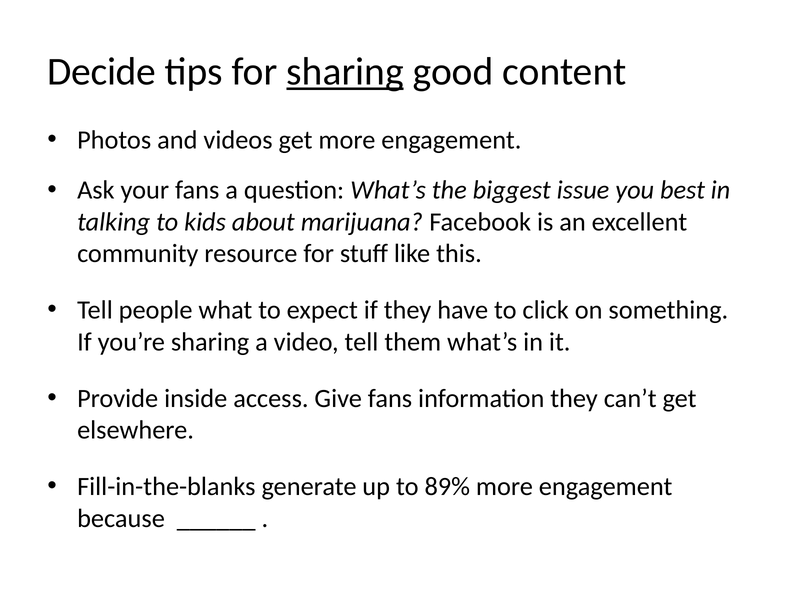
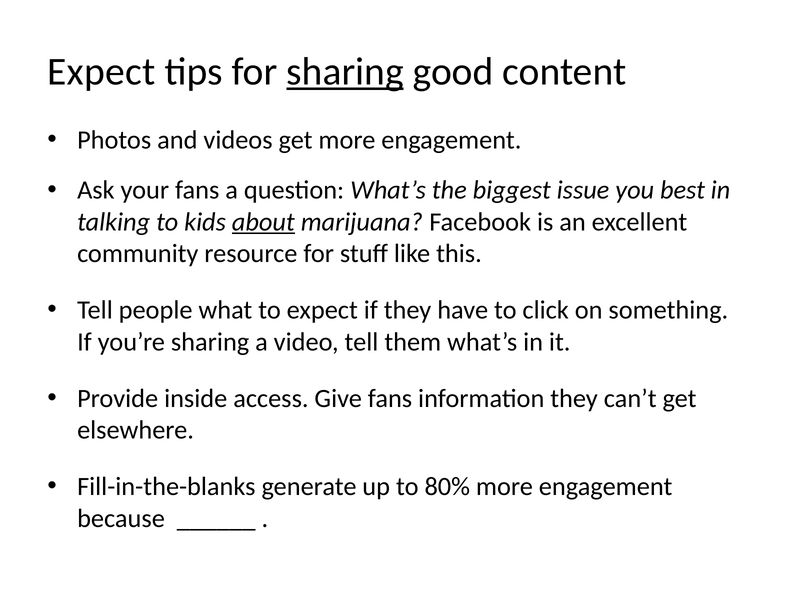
Decide: Decide -> Expect (101, 72)
about underline: none -> present (263, 222)
89%: 89% -> 80% (447, 487)
